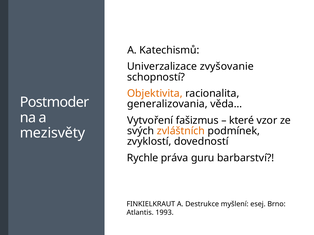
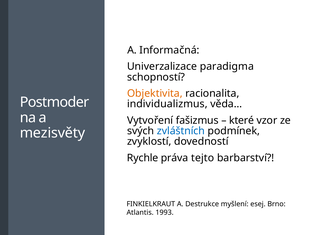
Katechismů: Katechismů -> Informačná (169, 50)
zvyšovanie: zvyšovanie -> paradigma (227, 67)
generalizovania: generalizovania -> individualizmus (167, 104)
zvláštních colour: orange -> blue (181, 131)
guru: guru -> tejto (203, 158)
